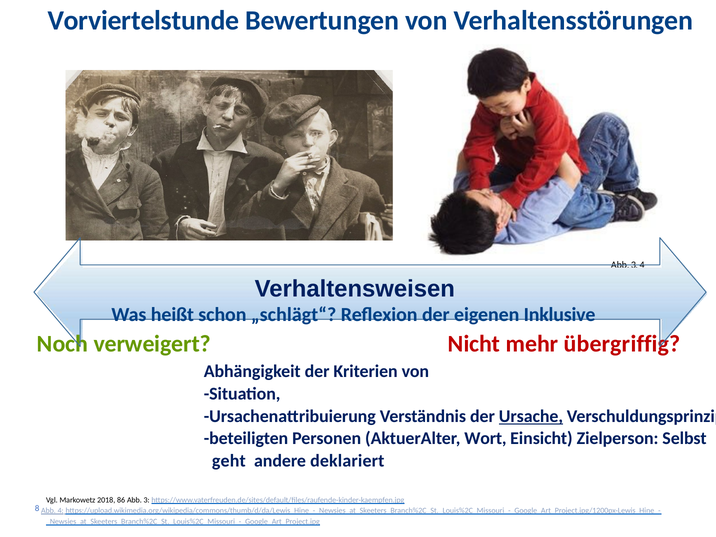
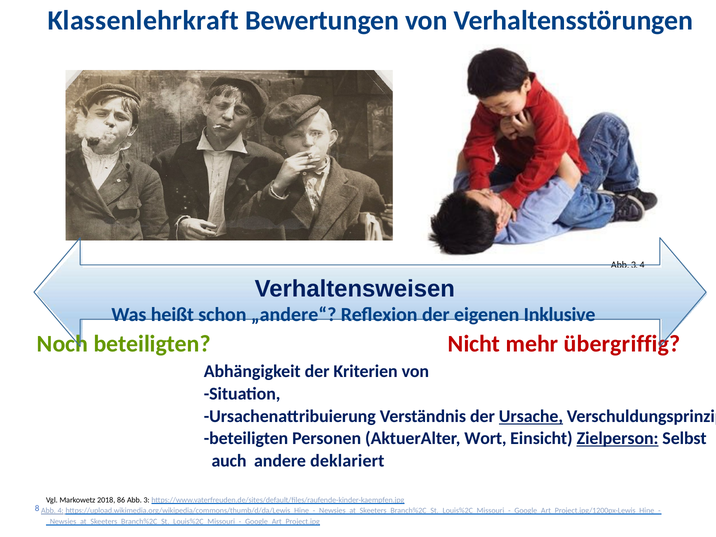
Vorviertelstunde: Vorviertelstunde -> Klassenlehrkraft (143, 21)
„schlägt“: „schlägt“ -> „andere“ (294, 315)
Noch verweigert: verweigert -> beteiligten (152, 344)
Zielperson underline: none -> present (618, 438)
geht: geht -> auch (229, 461)
